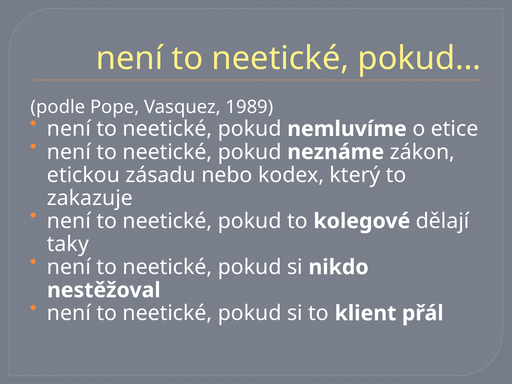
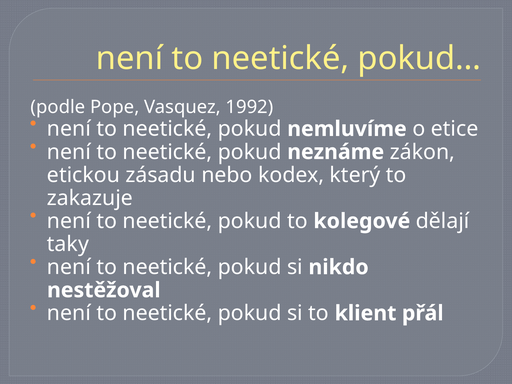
1989: 1989 -> 1992 (249, 107)
